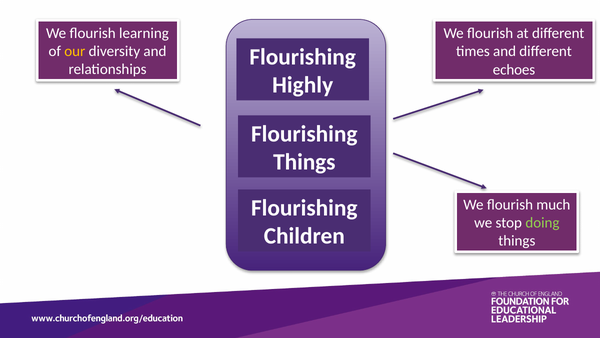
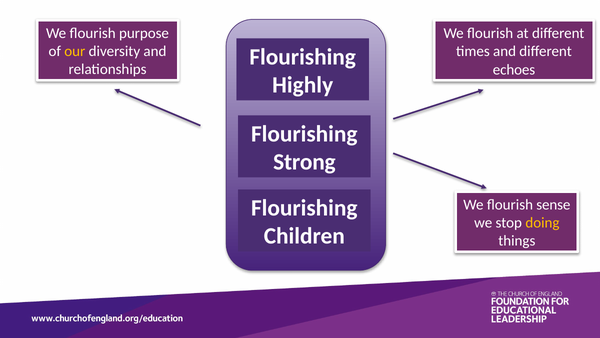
learning: learning -> purpose (144, 33)
Things: Things -> Strong (304, 162)
much: much -> sense (553, 205)
doing colour: light green -> yellow (542, 223)
